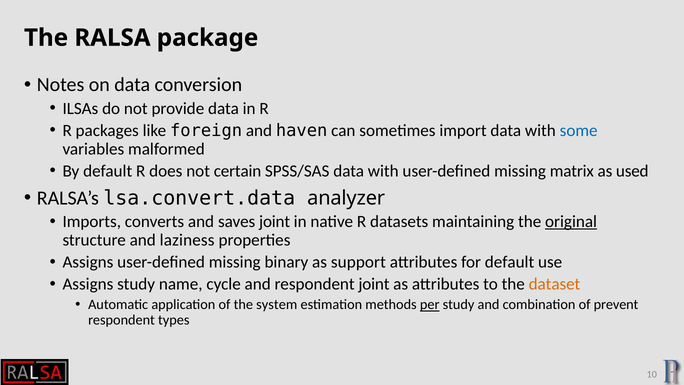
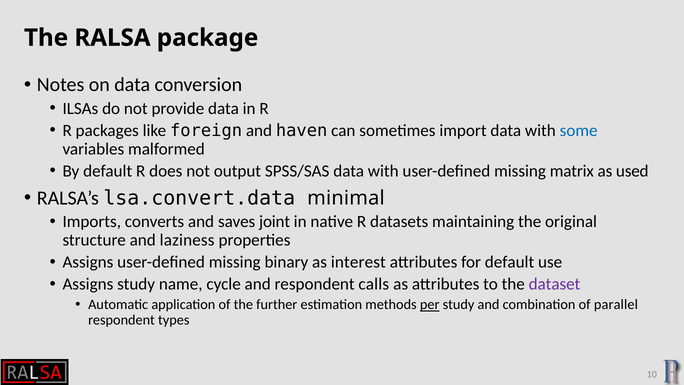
certain: certain -> output (237, 171)
analyzer: analyzer -> minimal (346, 198)
original underline: present -> none (571, 222)
support: support -> interest (358, 262)
respondent joint: joint -> calls (374, 284)
dataset colour: orange -> purple (554, 284)
system: system -> further (277, 305)
prevent: prevent -> parallel (616, 305)
